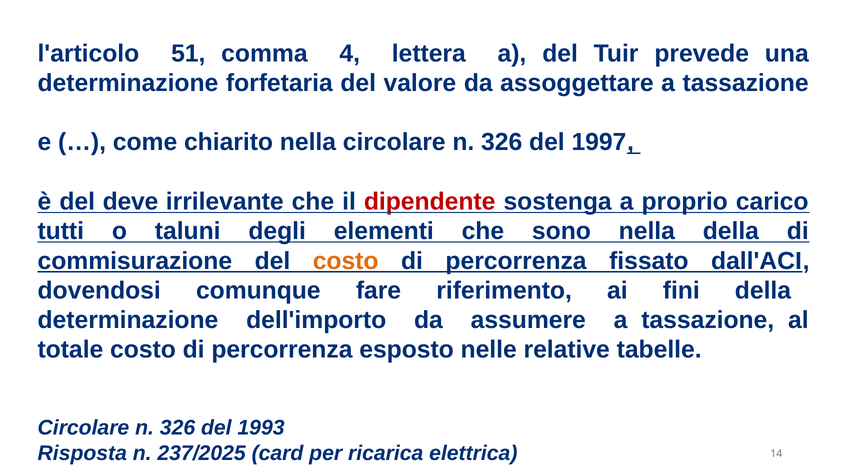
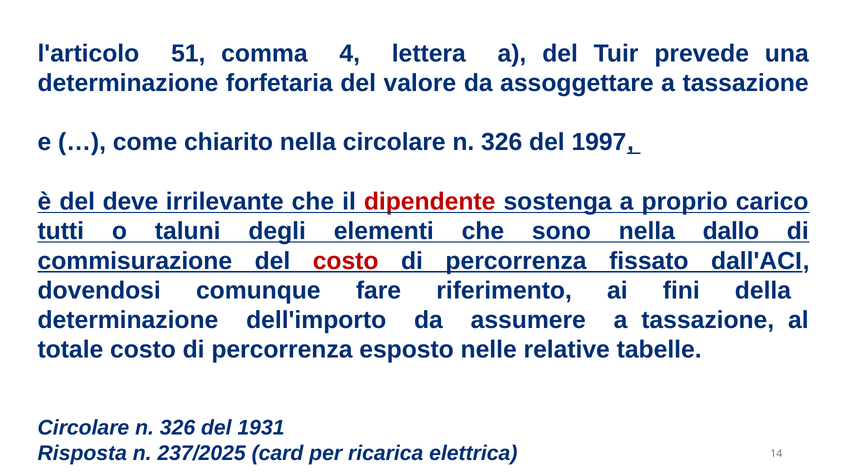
nella della: della -> dallo (731, 231)
costo colour: orange -> red (346, 261)
1993: 1993 -> 1931 (261, 428)
